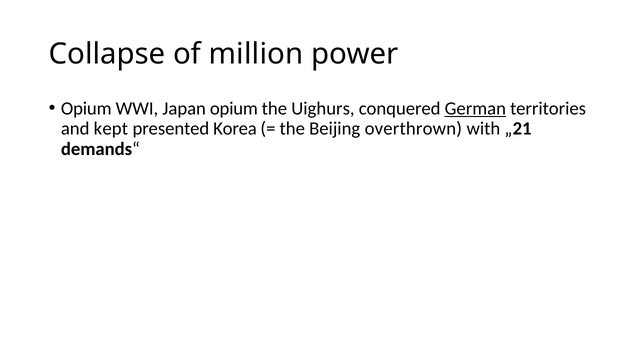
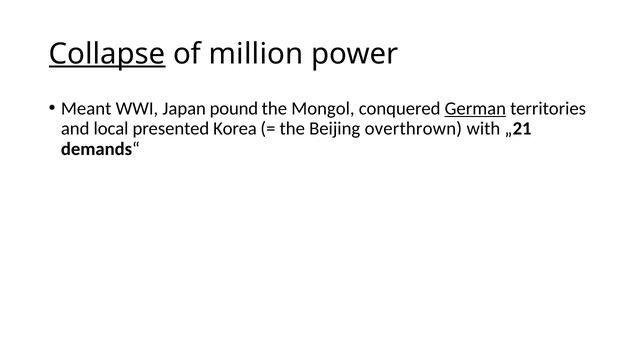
Collapse underline: none -> present (107, 54)
Opium: Opium -> Meant (86, 108)
Japan opium: opium -> pound (234, 108)
Uighurs: Uighurs -> Mongol (323, 108)
kept: kept -> local (111, 129)
